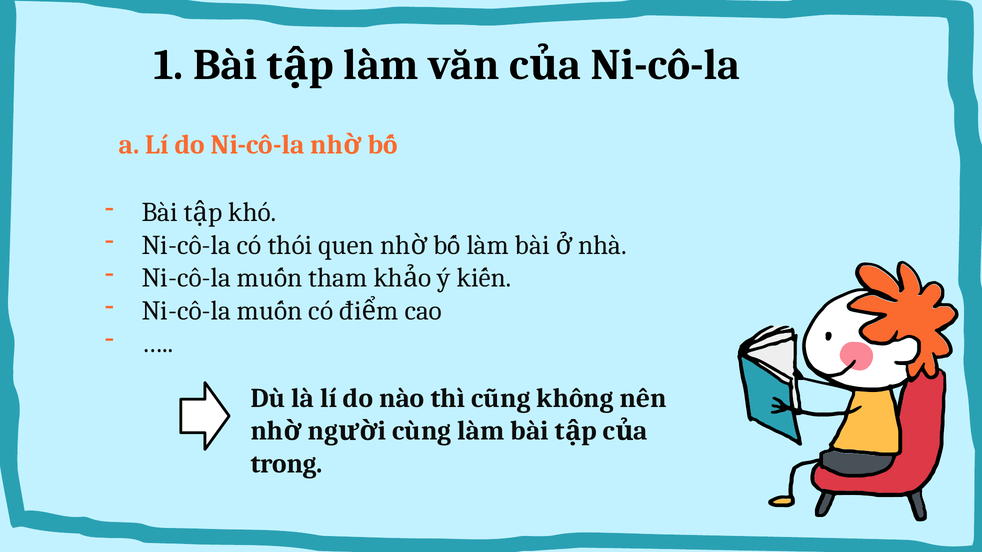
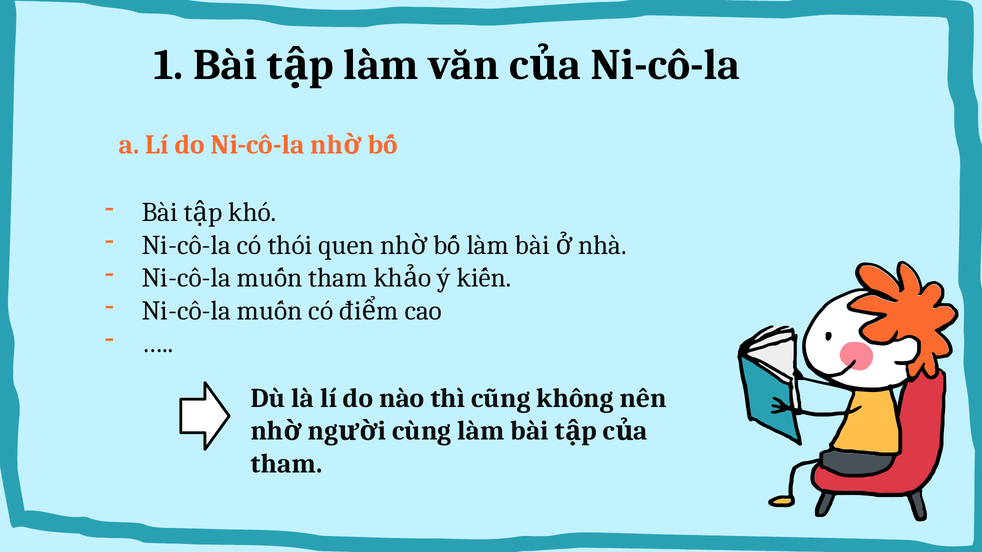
trong: trong -> tham (286, 464)
